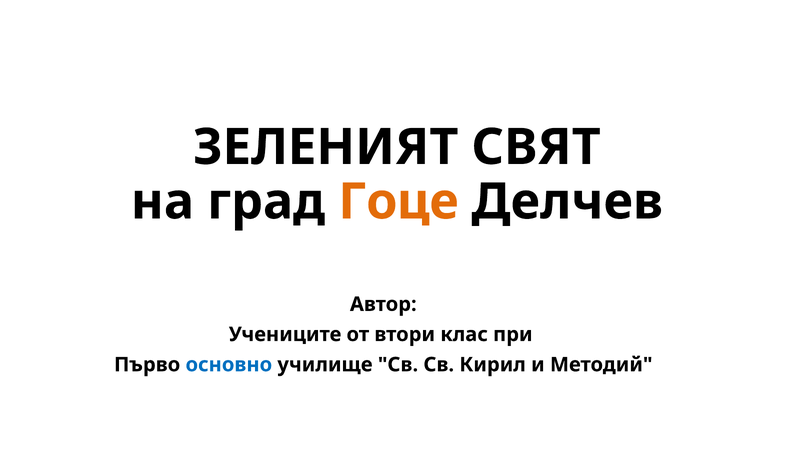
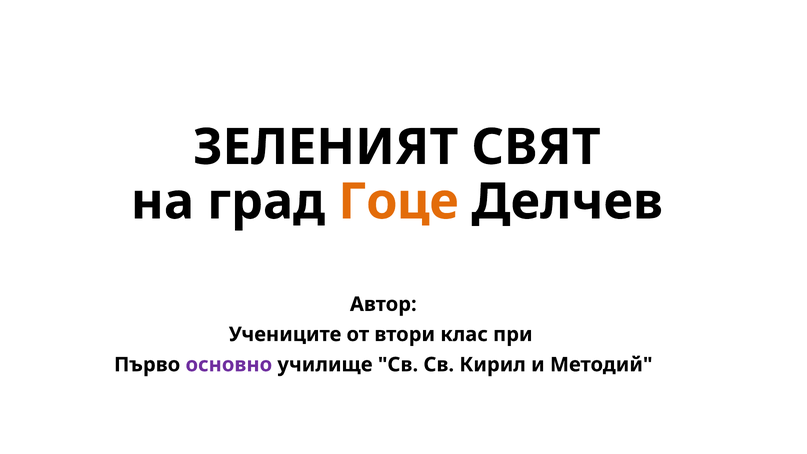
основно colour: blue -> purple (229, 365)
